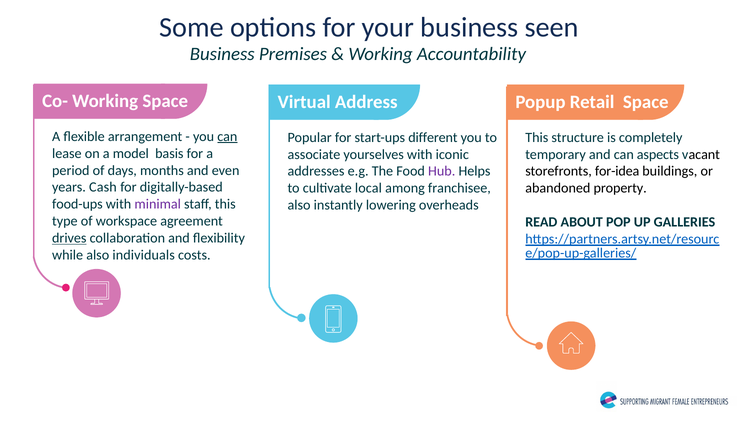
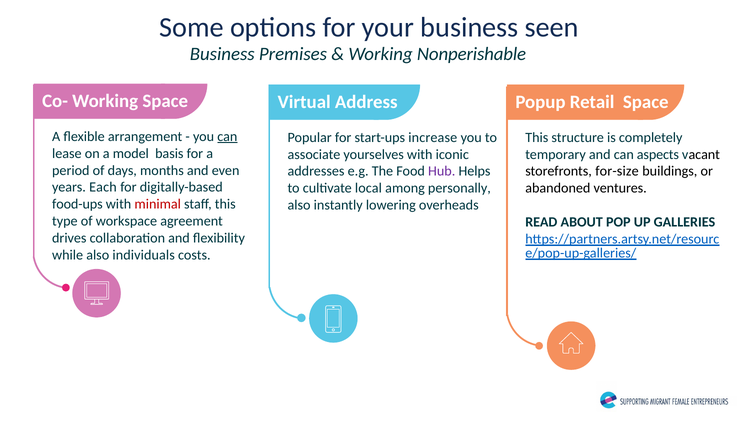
Accountability: Accountability -> Nonperishable (472, 54)
different: different -> increase (433, 137)
for-idea: for-idea -> for-size (617, 171)
Cash: Cash -> Each (103, 187)
franchisee: franchisee -> personally (459, 188)
property: property -> ventures (620, 188)
minimal colour: purple -> red (158, 204)
drives underline: present -> none (69, 238)
